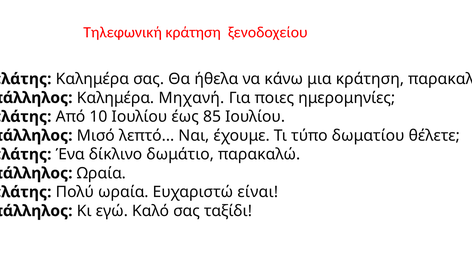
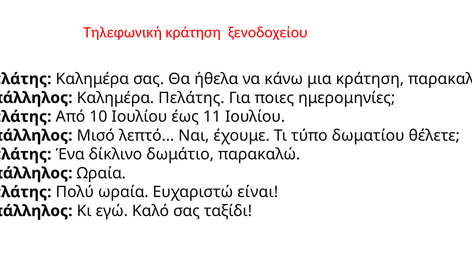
Καλημέρα Μηχανή: Μηχανή -> Πελάτης (191, 98)
85: 85 -> 11 (212, 117)
